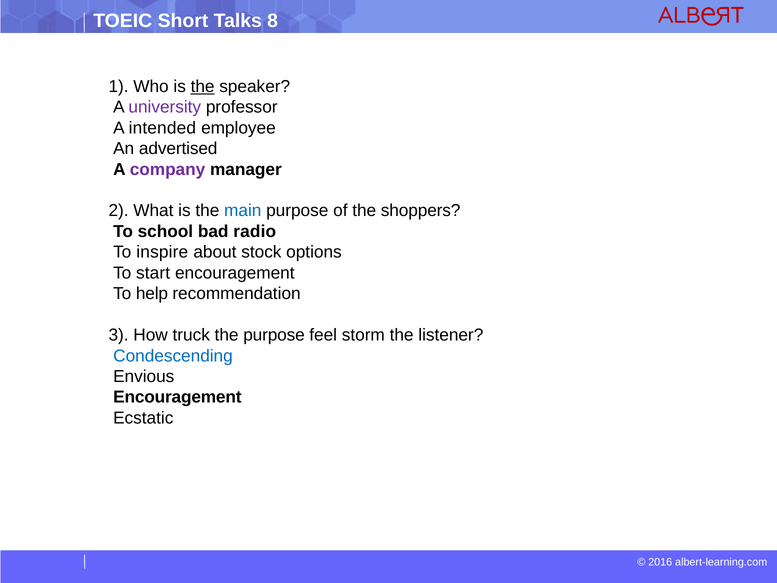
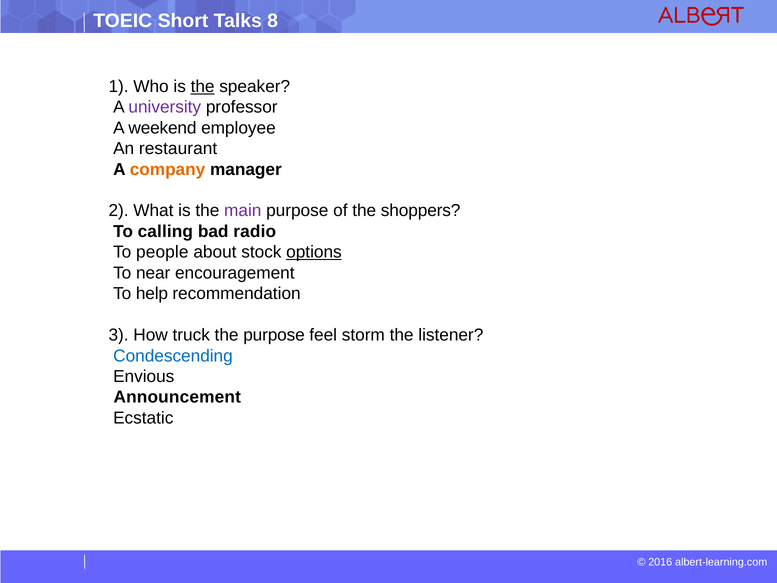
intended: intended -> weekend (162, 128)
advertised: advertised -> restaurant (178, 149)
company colour: purple -> orange (168, 169)
main colour: blue -> purple (243, 211)
school: school -> calling (165, 231)
inspire: inspire -> people (162, 252)
options underline: none -> present (314, 252)
start: start -> near (153, 273)
Encouragement: Encouragement -> Announcement (177, 397)
